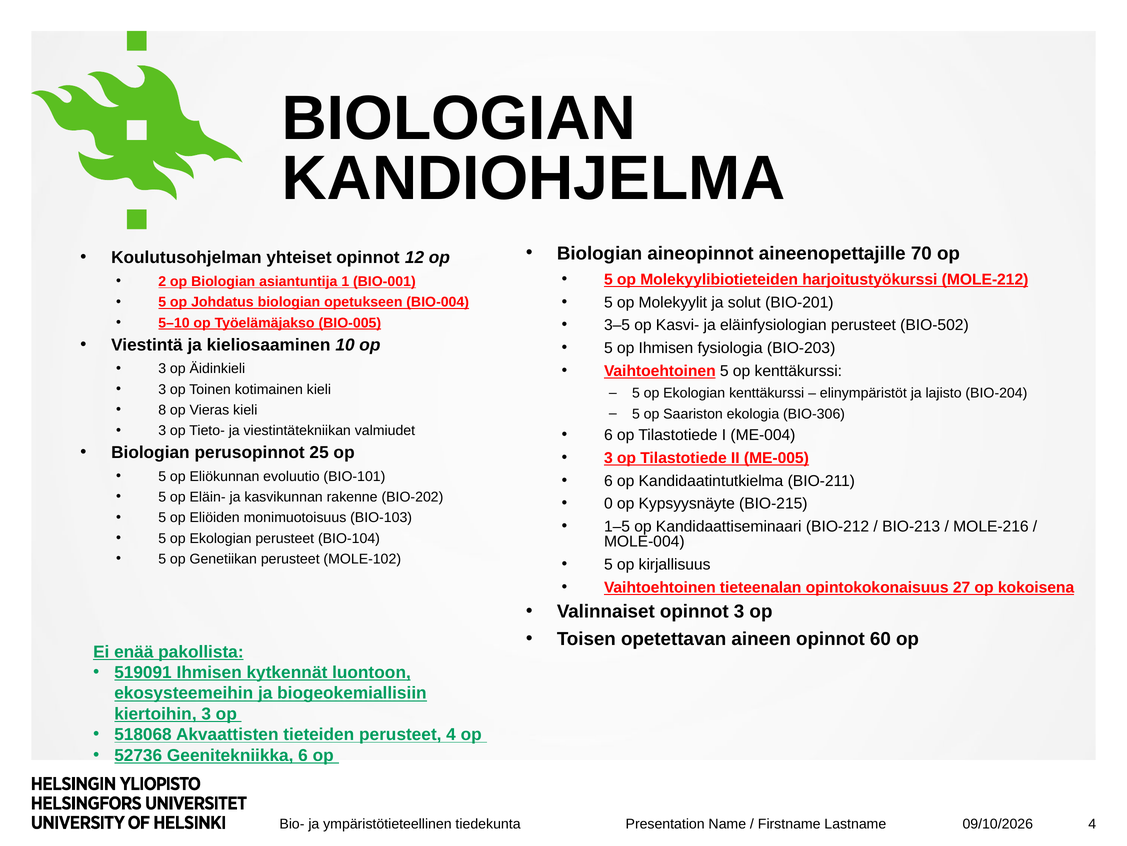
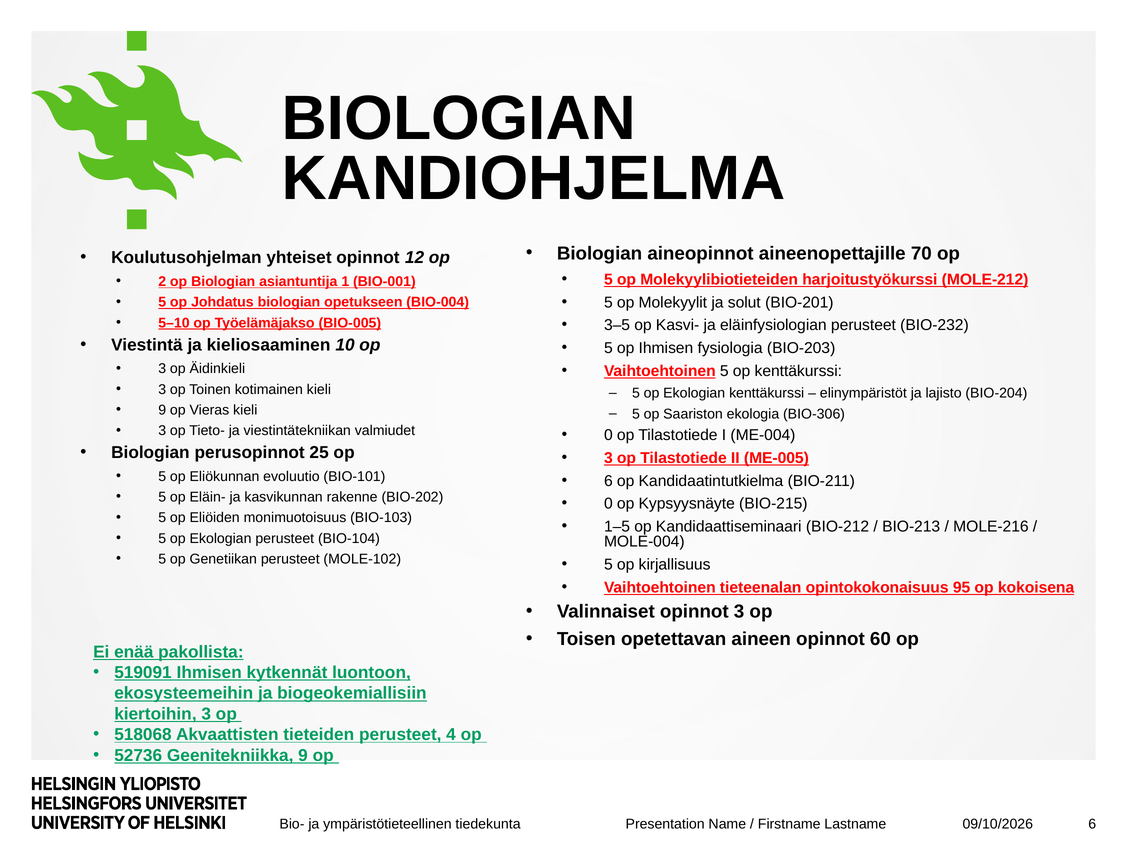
BIO-502: BIO-502 -> BIO-232 (934, 325)
8: 8 -> 9 (162, 410)
6: 6 -> 0 (608, 435)
27: 27 -> 95 (962, 587)
Geenitekniikka 6: 6 -> 9 (303, 755)
4: 4 -> 6 (1092, 823)
